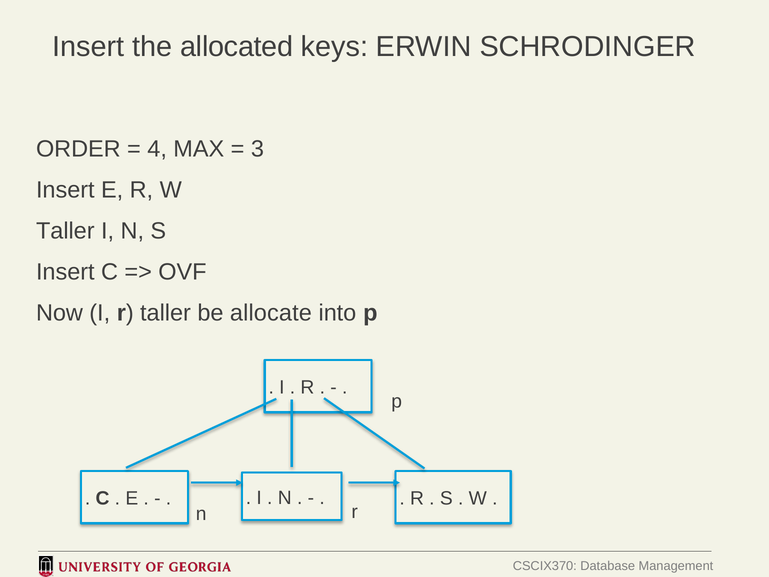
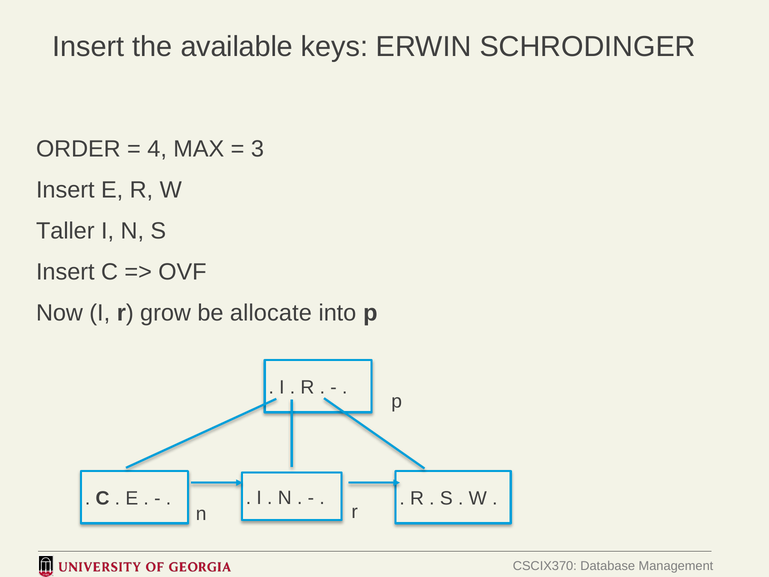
allocated: allocated -> available (237, 47)
r taller: taller -> grow (166, 313)
